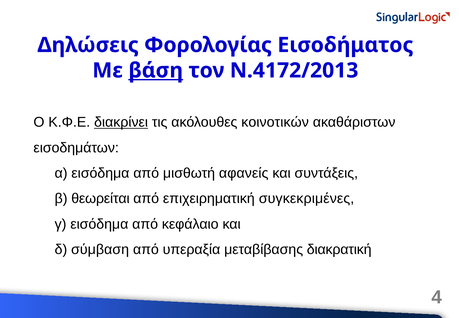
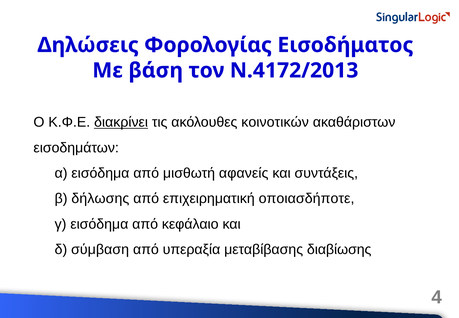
βάση underline: present -> none (156, 70)
θεωρείται: θεωρείται -> δήλωσης (100, 198)
συγκεκριμένες: συγκεκριμένες -> οποιασδήποτε (307, 198)
διακρατική: διακρατική -> διαβίωσης (339, 249)
